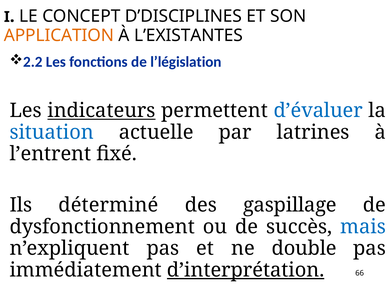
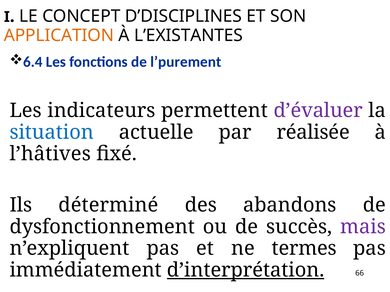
2.2: 2.2 -> 6.4 (33, 62)
l’législation: l’législation -> l’purement (186, 62)
indicateurs underline: present -> none (101, 111)
d’évaluer colour: blue -> purple (318, 111)
latrines: latrines -> réalisée (313, 132)
l’entrent: l’entrent -> l’hâtives (50, 154)
gaspillage: gaspillage -> abandons (290, 205)
mais colour: blue -> purple (363, 227)
double: double -> termes (304, 249)
